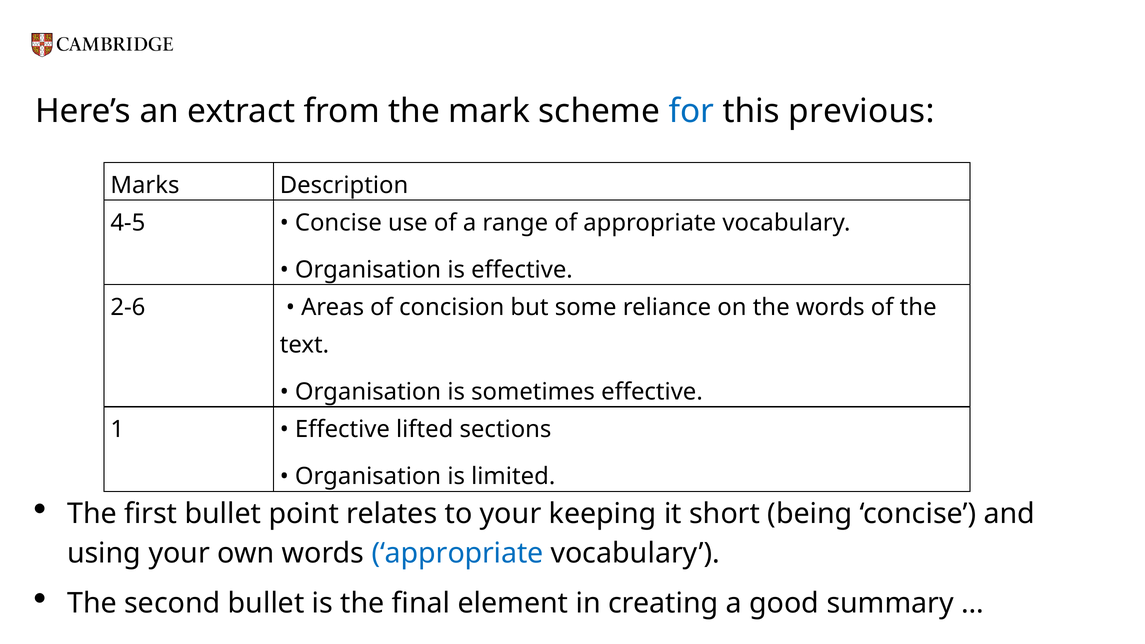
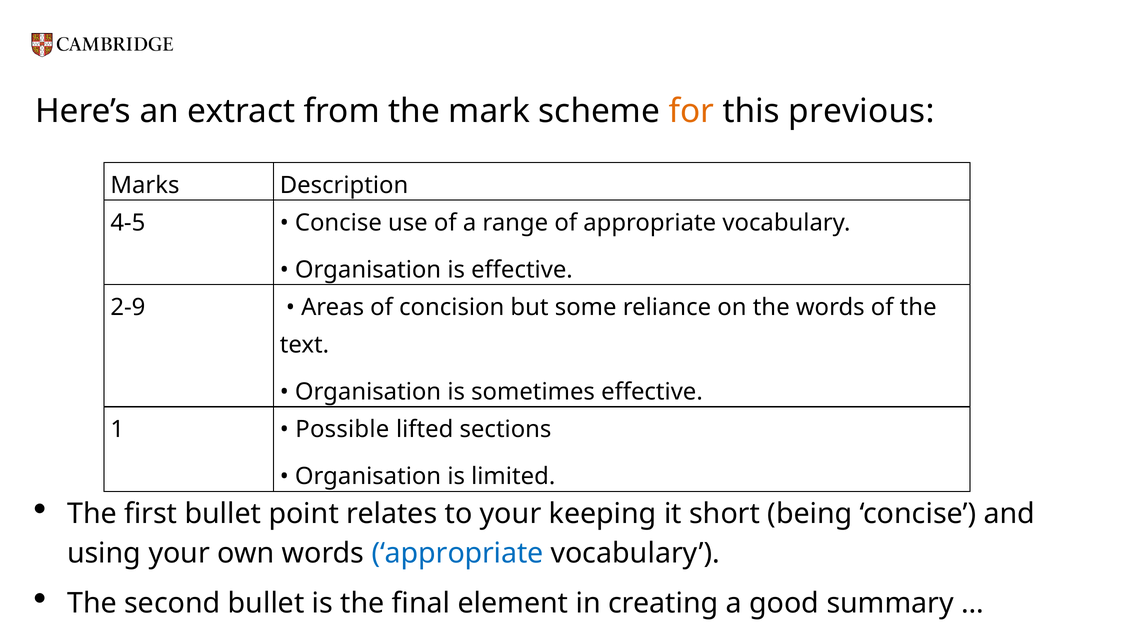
for colour: blue -> orange (691, 111)
2-6: 2-6 -> 2-9 (128, 307)
Effective: Effective -> Possible (342, 429)
